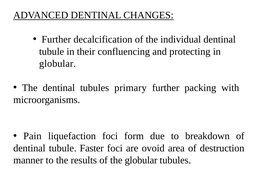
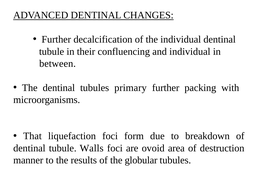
and protecting: protecting -> individual (190, 51)
globular: globular -> between (58, 63)
Pain: Pain -> That (32, 136)
Faster: Faster -> Walls (92, 148)
